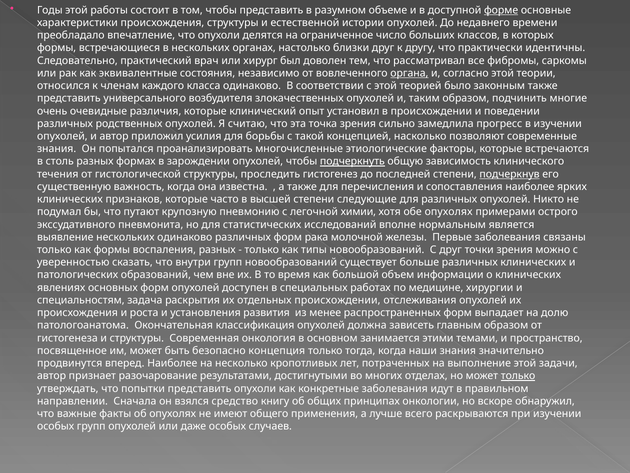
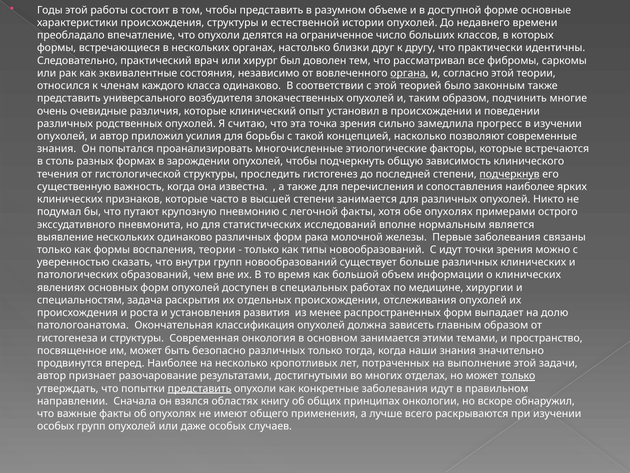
форме underline: present -> none (501, 10)
подчеркнуть underline: present -> none (352, 161)
степени следующие: следующие -> занимается (367, 199)
легочной химии: химии -> факты (358, 212)
воспаления разных: разных -> теории (217, 250)
С друг: друг -> идут (451, 250)
безопасно концепция: концепция -> различных (277, 350)
представить underline: none -> present (200, 388)
средство: средство -> областях (235, 401)
